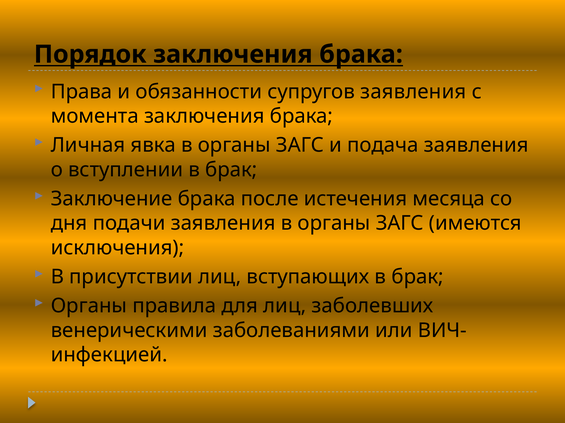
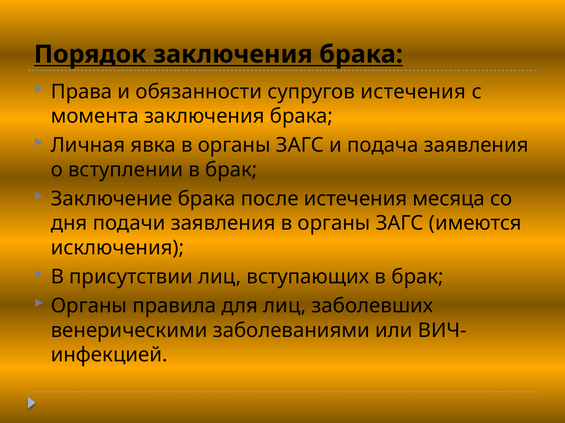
супругов заявления: заявления -> истечения (413, 92)
